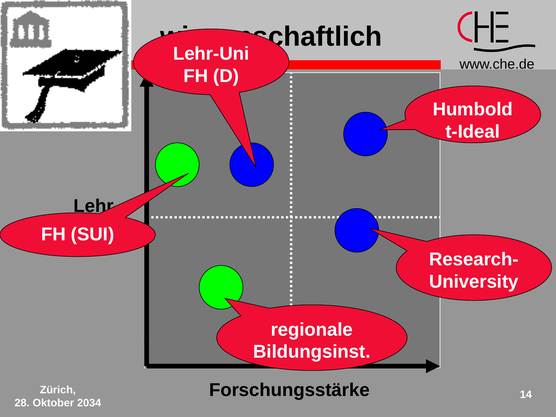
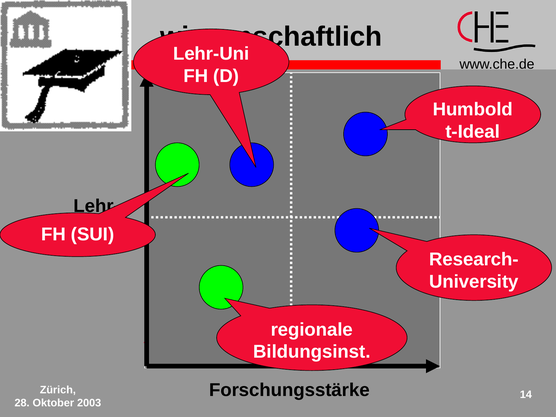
2034: 2034 -> 2003 (89, 403)
